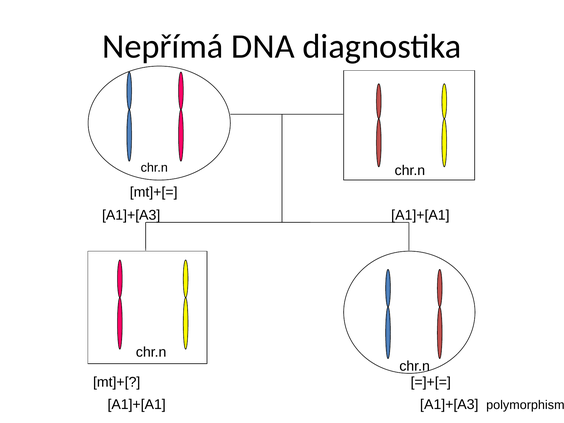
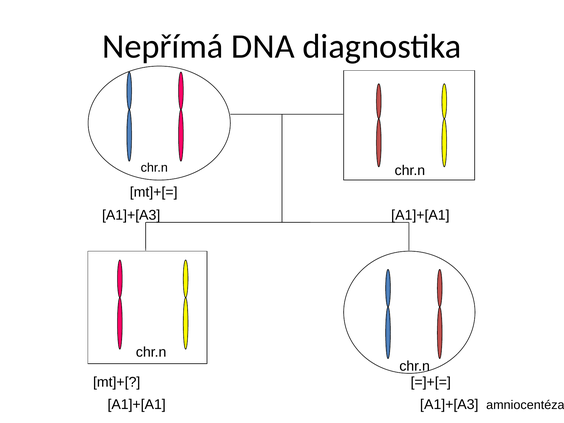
polymorphism: polymorphism -> amniocentéza (525, 405)
